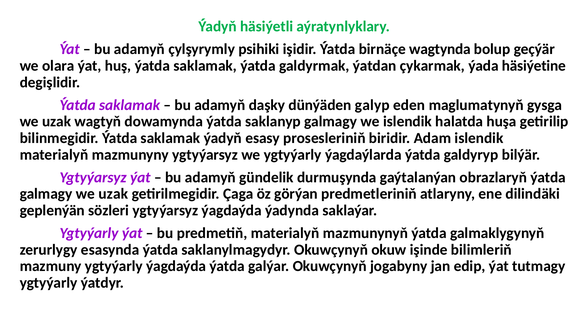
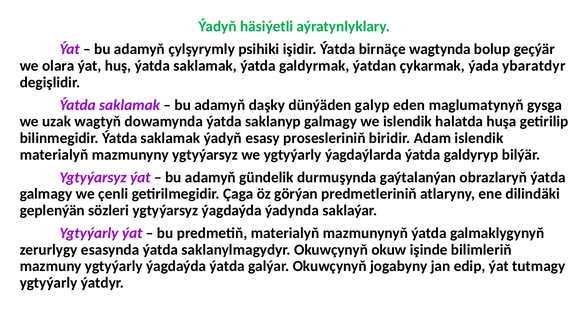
häsiýetine: häsiýetine -> ybaratdyr (534, 66)
galmagy we uzak: uzak -> çenli (113, 194)
